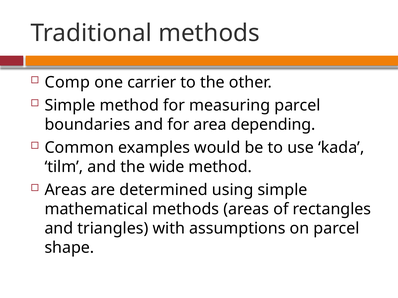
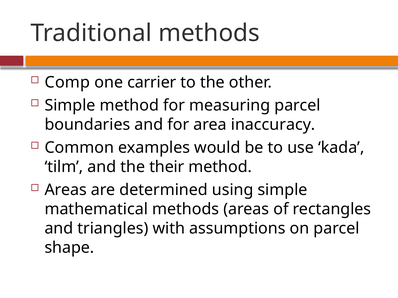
depending: depending -> inaccuracy (273, 125)
wide: wide -> their (167, 167)
